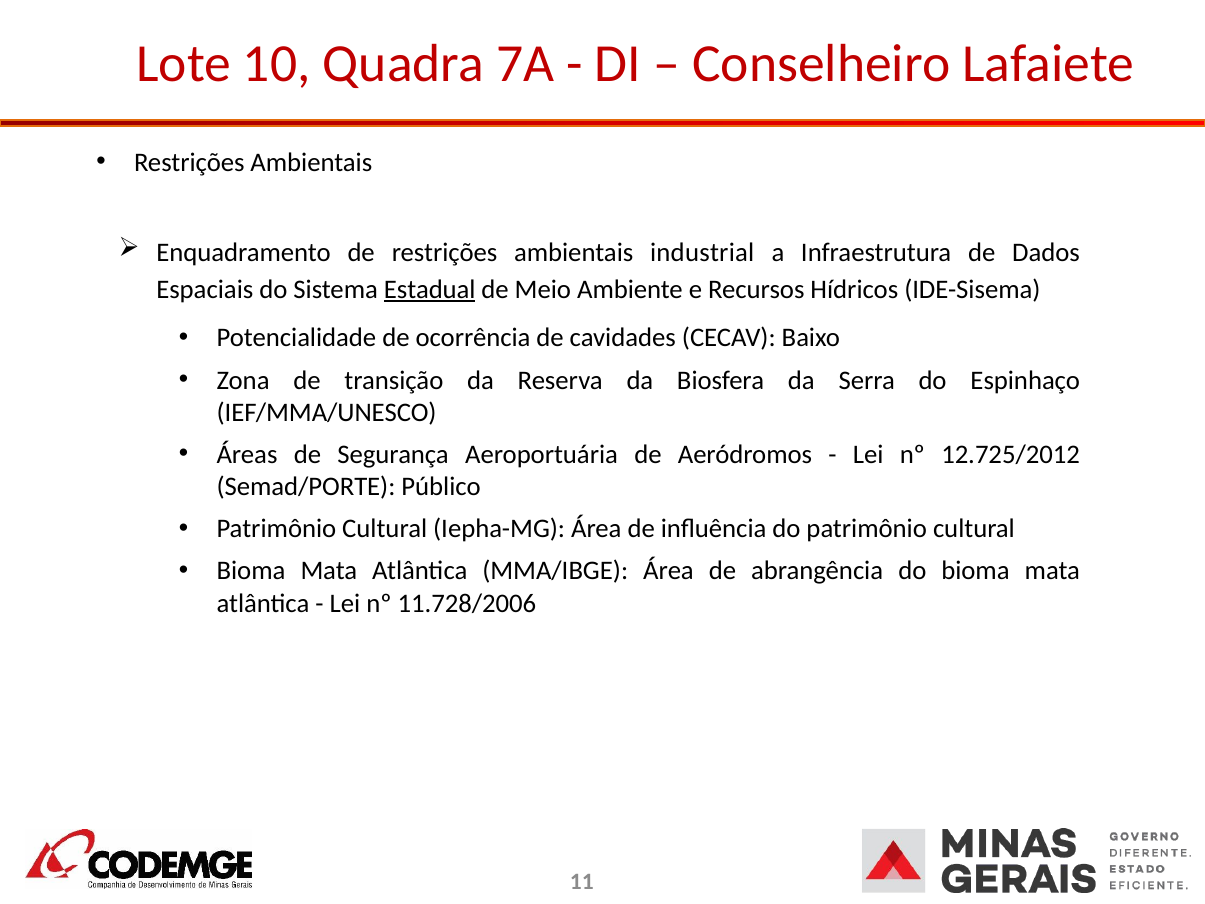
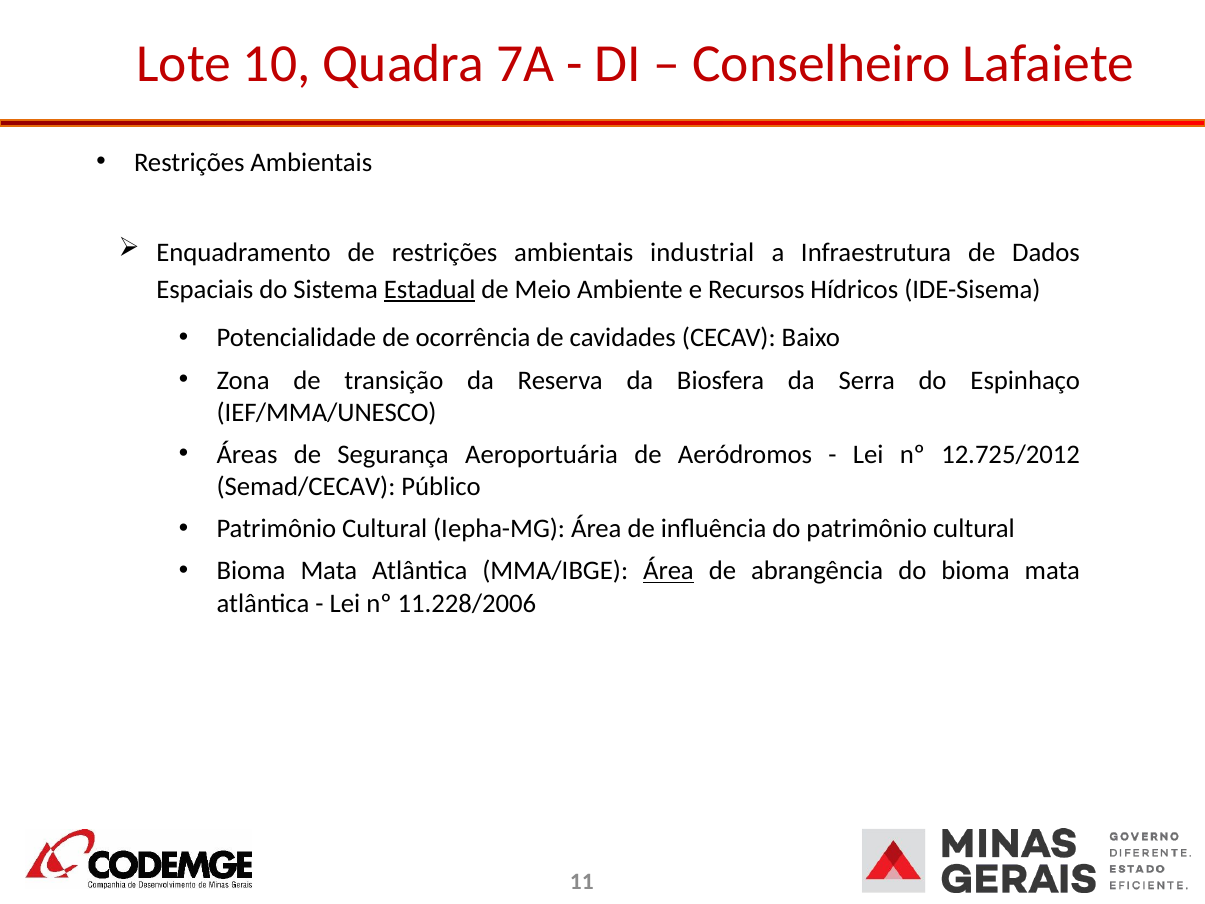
Semad/PORTE: Semad/PORTE -> Semad/CECAV (306, 487)
Área underline: none -> present (668, 571)
11.728/2006: 11.728/2006 -> 11.228/2006 (467, 603)
